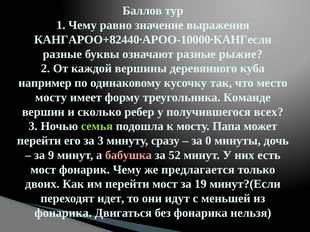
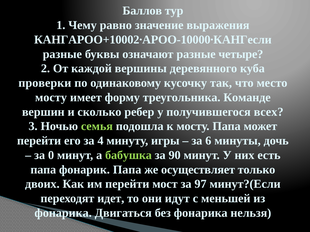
КАНГАРОО+82440∙АРОО-10000∙КАНГесли: КАНГАРОО+82440∙АРОО-10000∙КАНГесли -> КАНГАРОО+10002∙АРОО-10000∙КАНГесли (153, 40)
рыжие: рыжие -> четыре (241, 54)
например: например -> проверки (45, 83)
за 3: 3 -> 4 (100, 141)
сразу: сразу -> игры (165, 141)
0: 0 -> 6 (208, 141)
9: 9 -> 0 (51, 155)
бабушка colour: pink -> light green (128, 155)
52: 52 -> 90 (175, 155)
мост: мост -> папа (43, 170)
фонарик Чему: Чему -> Папа (127, 170)
предлагается: предлагается -> осуществляет (198, 170)
19: 19 -> 97 (201, 184)
